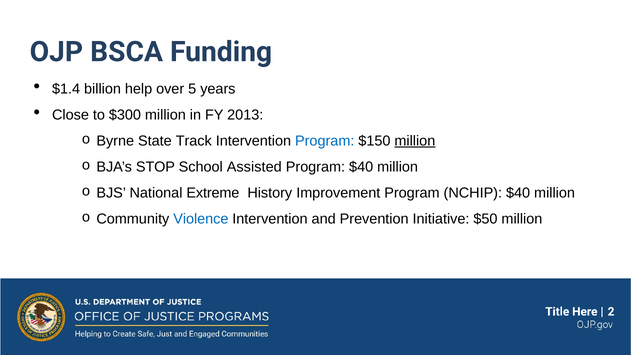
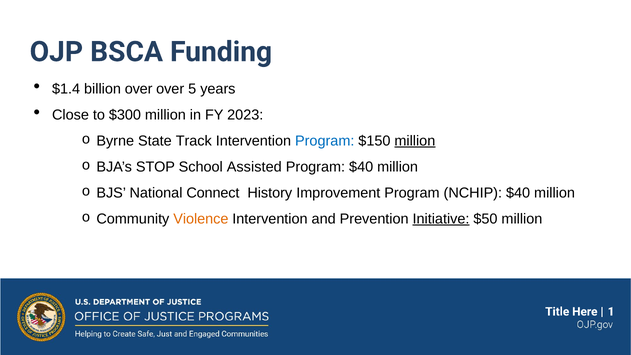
billion help: help -> over (139, 89)
2013: 2013 -> 2023 (245, 115)
Extreme: Extreme -> Connect (213, 193)
Violence colour: blue -> orange (201, 219)
Initiative underline: none -> present (441, 219)
2: 2 -> 1 (611, 312)
